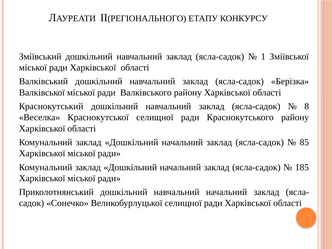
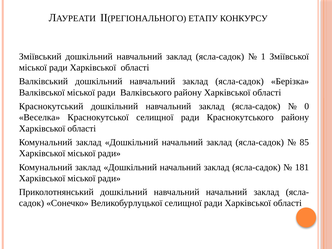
8: 8 -> 0 (307, 106)
185: 185 -> 181 (302, 167)
